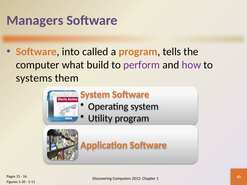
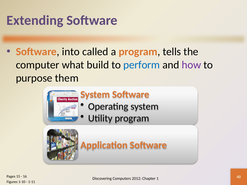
Managers: Managers -> Extending (35, 21)
perform colour: purple -> blue (142, 65)
systems: systems -> purpose (34, 78)
